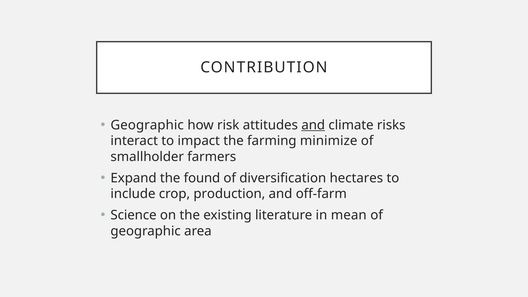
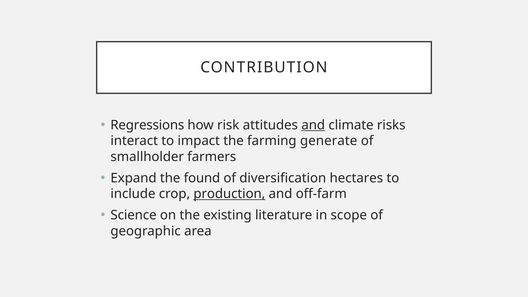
Geographic: Geographic -> Regressions (147, 125)
minimize: minimize -> generate (329, 141)
production underline: none -> present (229, 194)
mean: mean -> scope (349, 215)
